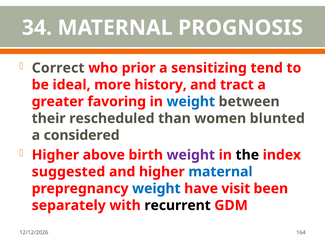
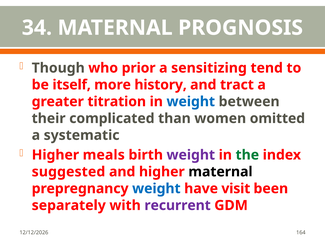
Correct: Correct -> Though (58, 68)
ideal: ideal -> itself (72, 85)
favoring: favoring -> titration (117, 101)
rescheduled: rescheduled -> complicated (112, 118)
blunted: blunted -> omitted (277, 118)
considered: considered -> systematic (82, 135)
above: above -> meals (104, 155)
the colour: black -> green (247, 155)
maternal colour: blue -> black (220, 172)
recurrent colour: black -> purple (178, 205)
